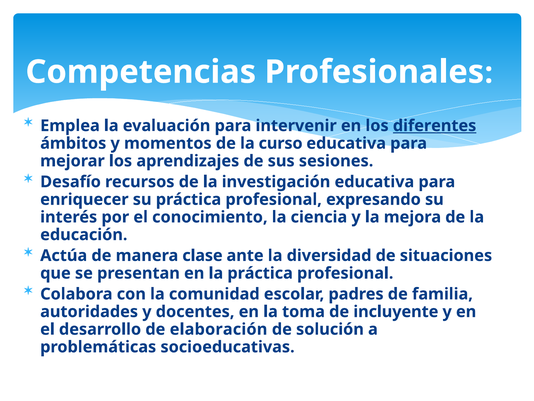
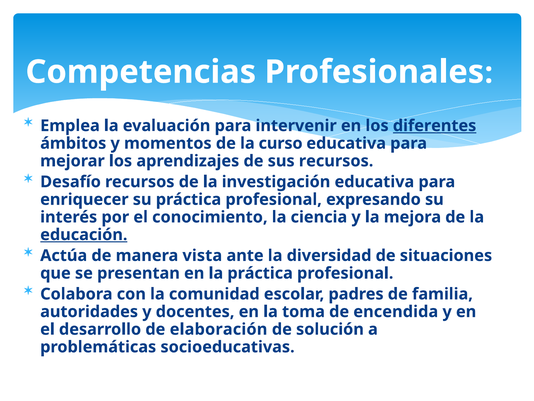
sus sesiones: sesiones -> recursos (336, 161)
educación underline: none -> present (84, 234)
clase: clase -> vista (202, 255)
incluyente: incluyente -> encendida (396, 311)
